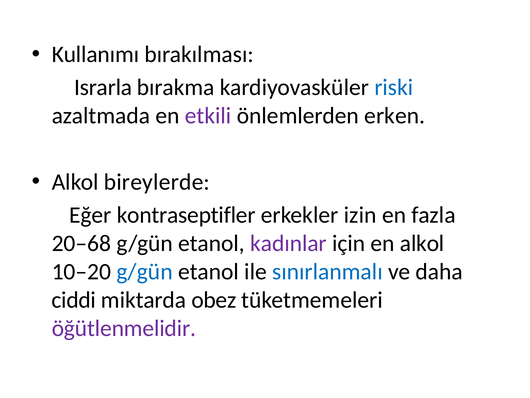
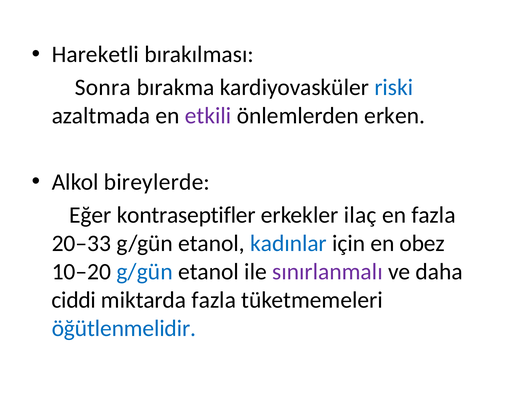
Kullanımı: Kullanımı -> Hareketli (95, 54)
Israrla: Israrla -> Sonra (103, 87)
izin: izin -> ilaç (360, 215)
20–68: 20–68 -> 20–33 (81, 243)
kadınlar colour: purple -> blue (289, 243)
en alkol: alkol -> obez (422, 243)
sınırlanmalı colour: blue -> purple (327, 271)
miktarda obez: obez -> fazla (214, 300)
öğütlenmelidir colour: purple -> blue (124, 328)
